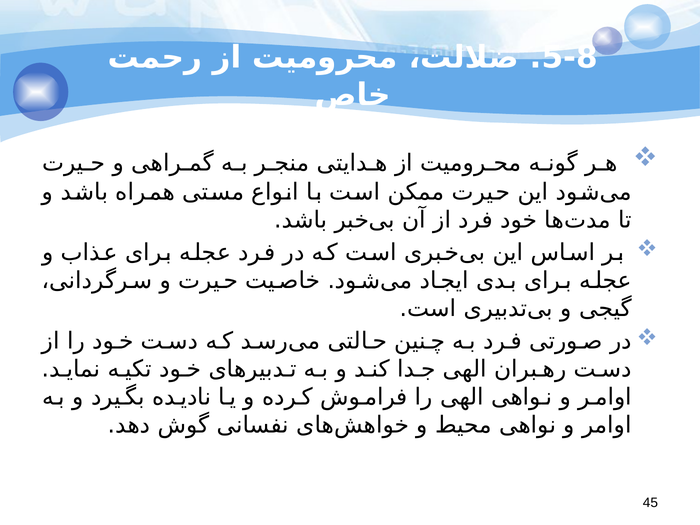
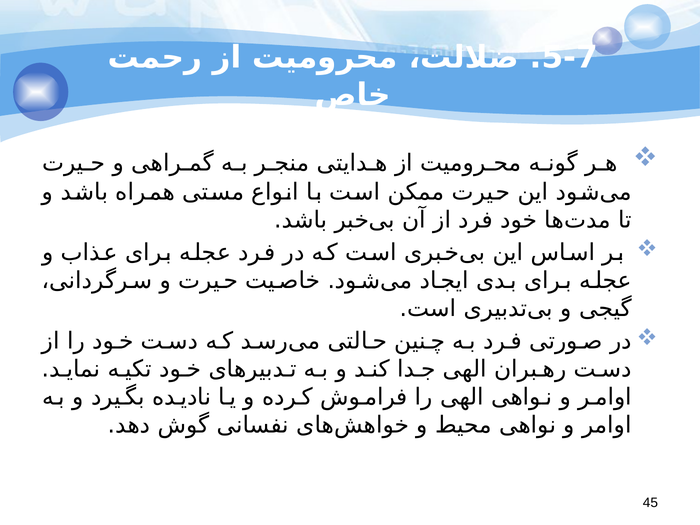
5-8: 5-8 -> 5-7 (570, 58)
